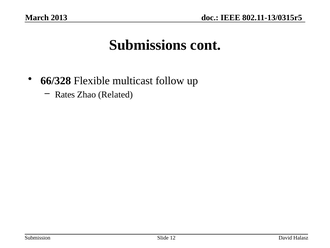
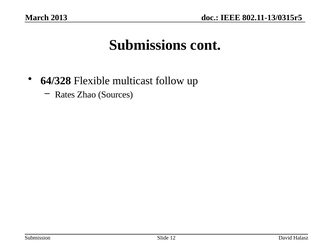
66/328: 66/328 -> 64/328 (56, 81)
Related: Related -> Sources (116, 94)
